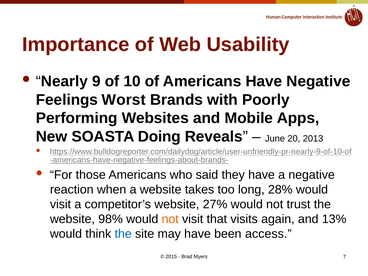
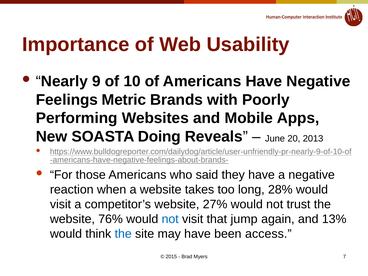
Worst: Worst -> Metric (124, 100)
98%: 98% -> 76% (111, 219)
not colour: orange -> blue (170, 219)
visits: visits -> jump (244, 219)
